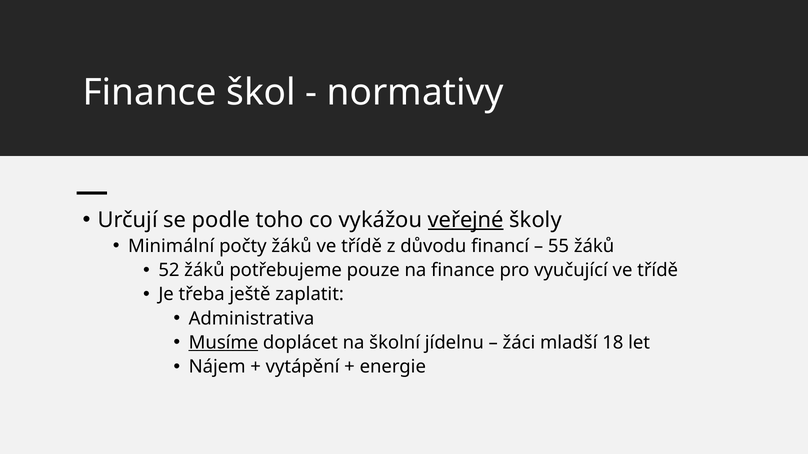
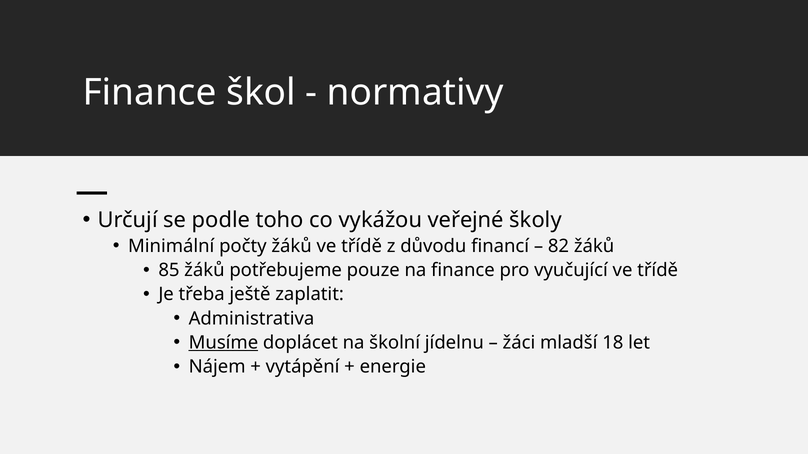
veřejné underline: present -> none (466, 220)
55: 55 -> 82 (559, 246)
52: 52 -> 85 (169, 270)
